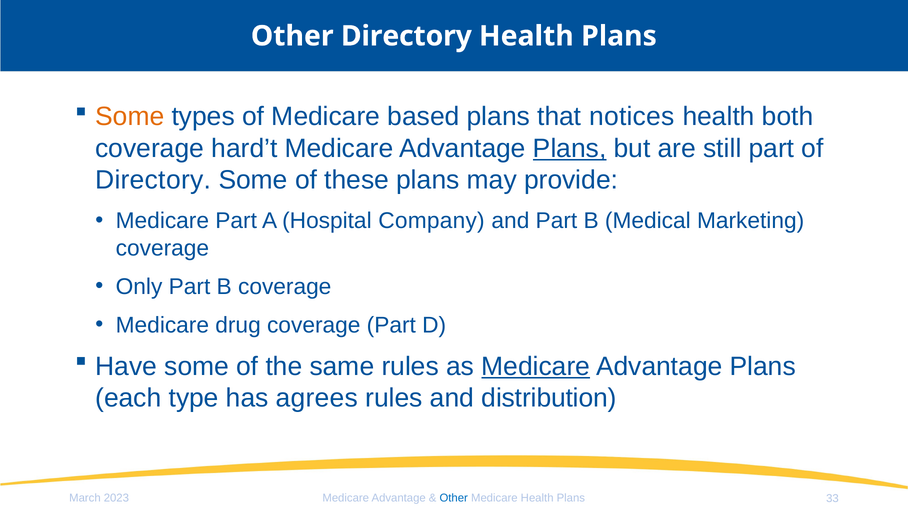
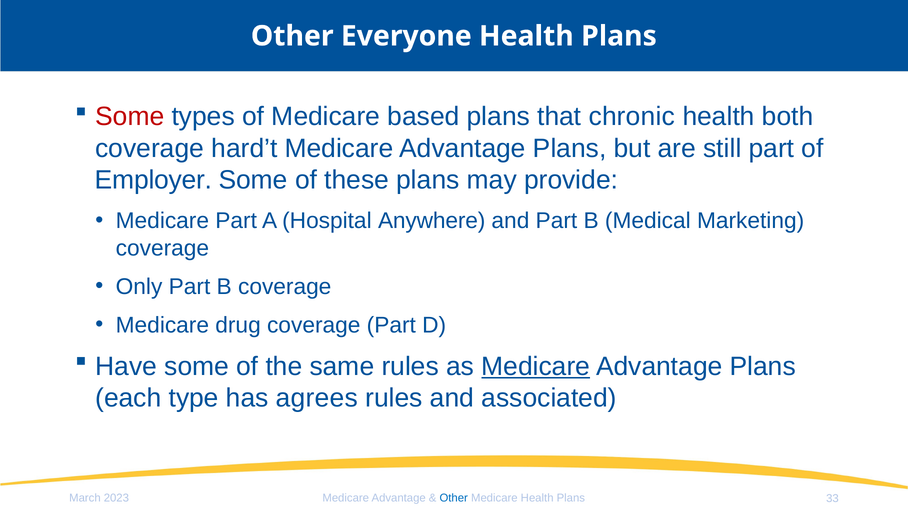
Other Directory: Directory -> Everyone (406, 36)
Some colour: orange -> red (130, 116)
notices: notices -> chronic (632, 116)
Plans underline: present -> none (570, 148)
Directory: Directory -> Employer (153, 180)
Company: Company -> Anywhere (432, 221)
distribution: distribution -> associated (549, 398)
